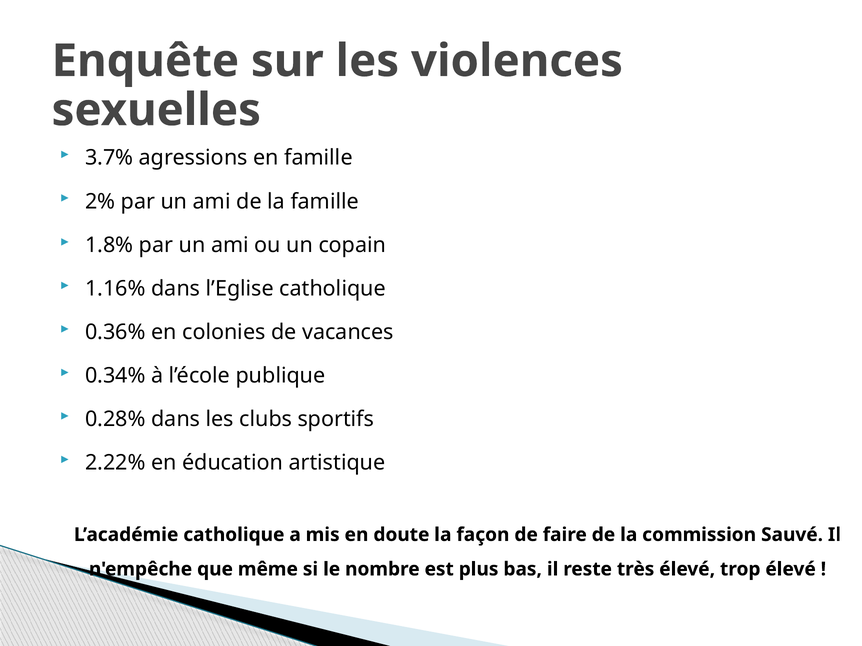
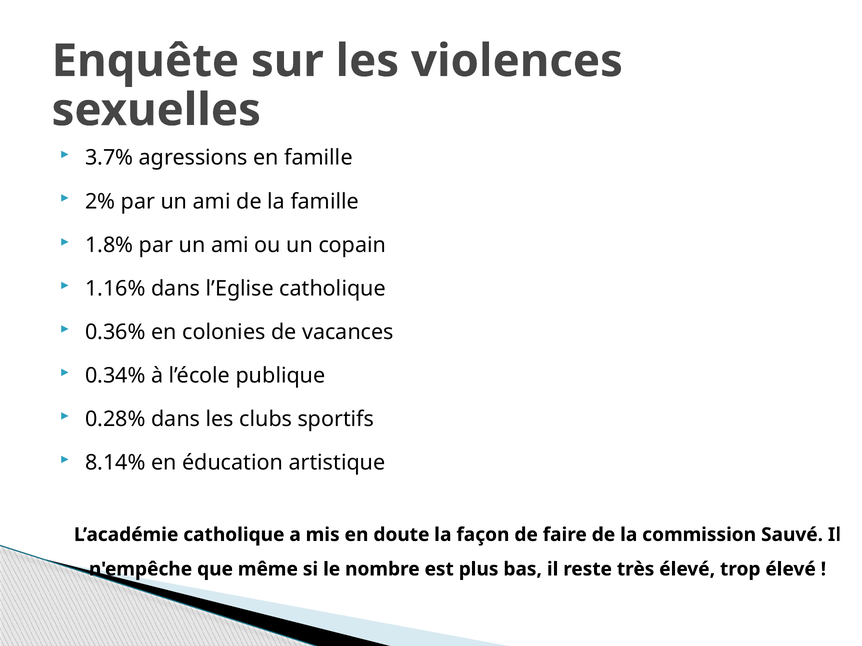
2.22%: 2.22% -> 8.14% (115, 463)
